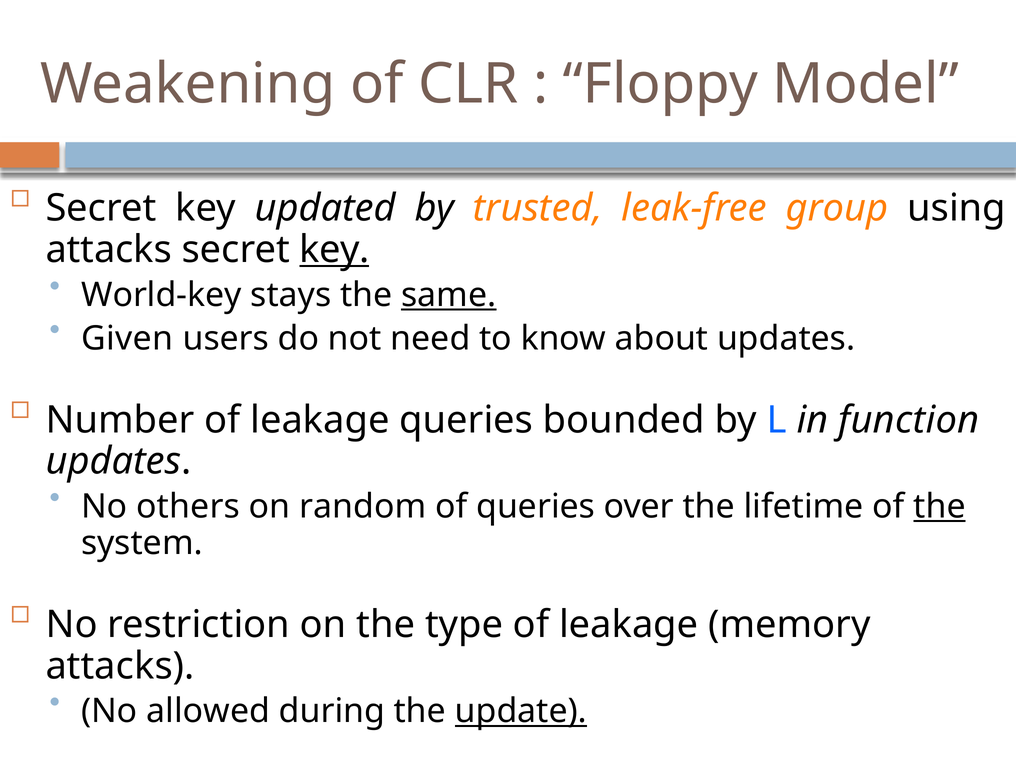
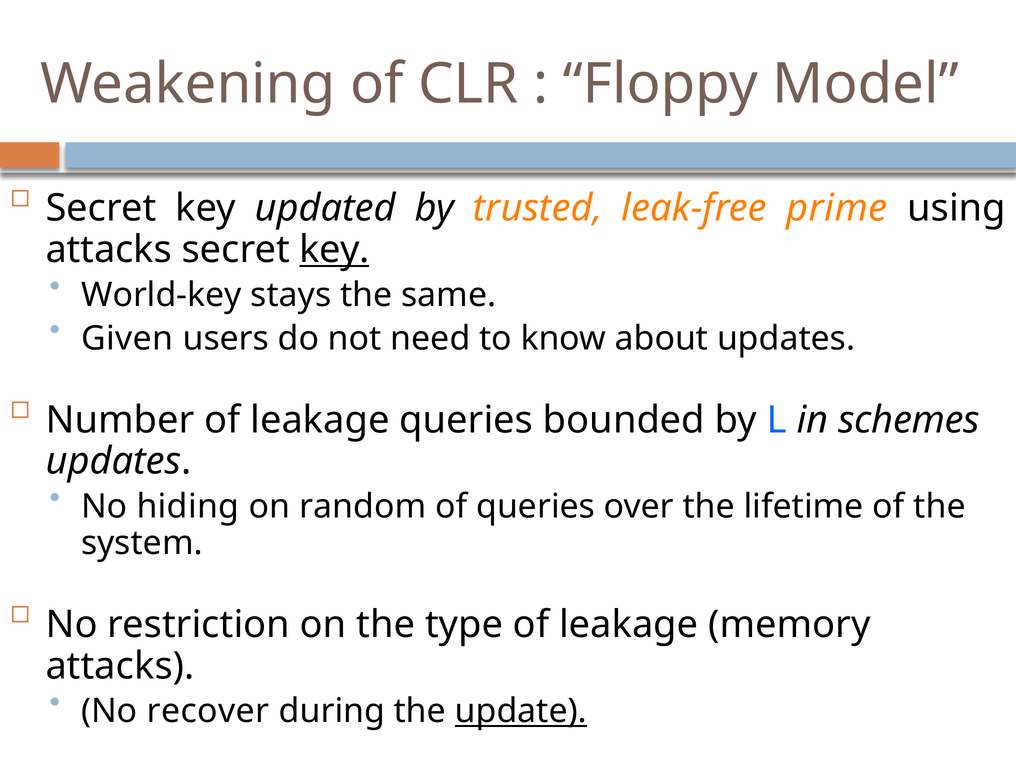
group: group -> prime (837, 208)
same underline: present -> none (449, 295)
function: function -> schemes (909, 420)
others: others -> hiding (188, 507)
the underline: present -> none (940, 507)
allowed: allowed -> recover (208, 711)
